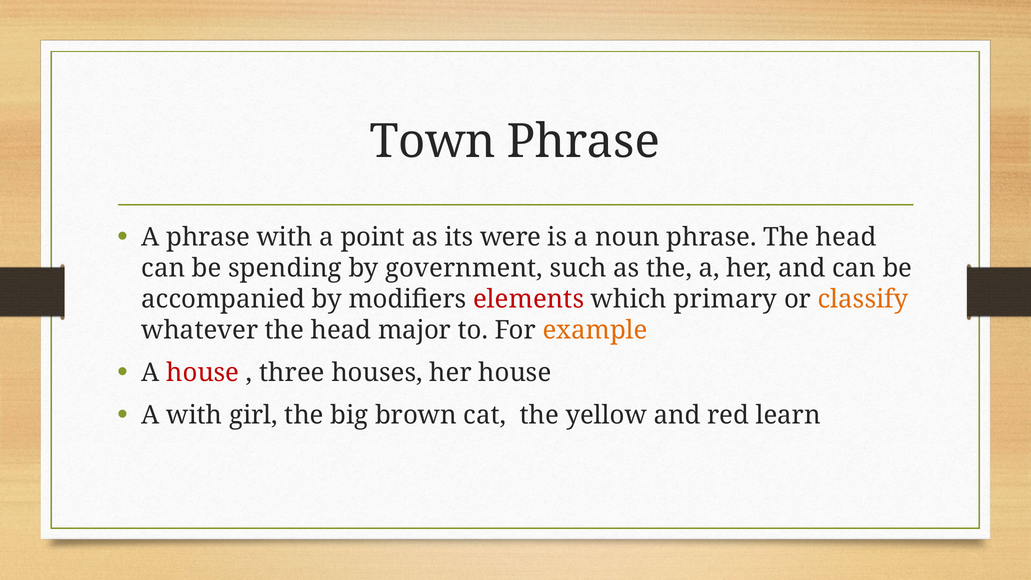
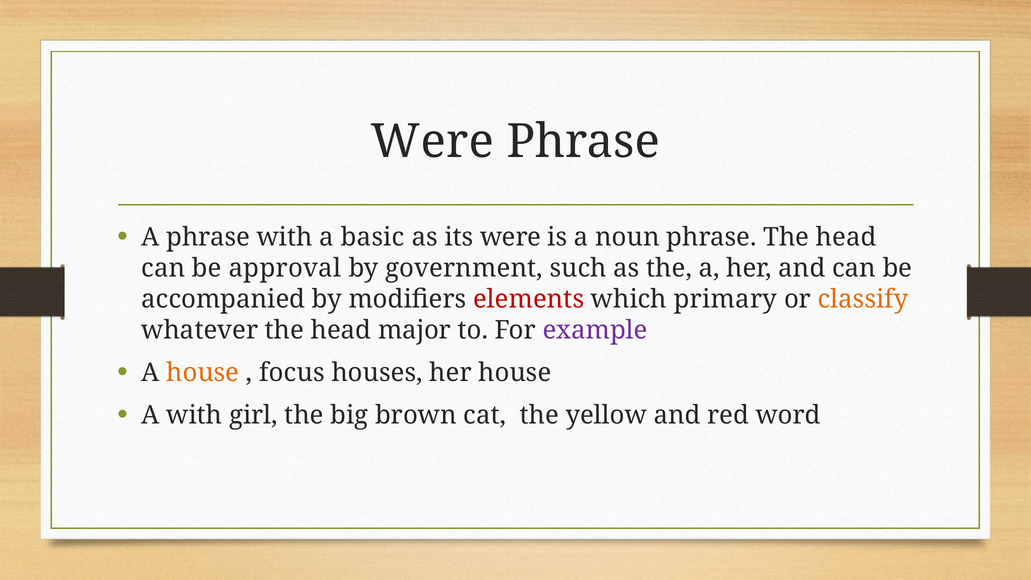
Town: Town -> Were (433, 141)
point: point -> basic (373, 237)
spending: spending -> approval (285, 268)
example colour: orange -> purple (595, 330)
house colour: red -> orange (203, 373)
three: three -> focus (292, 373)
learn: learn -> word (788, 415)
